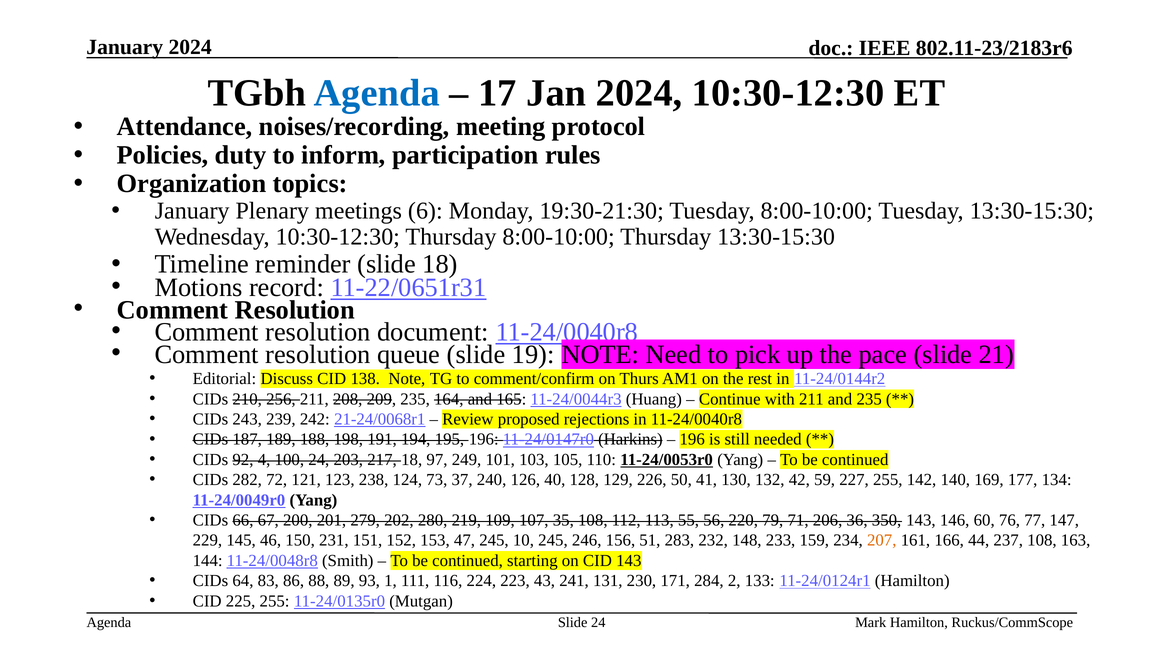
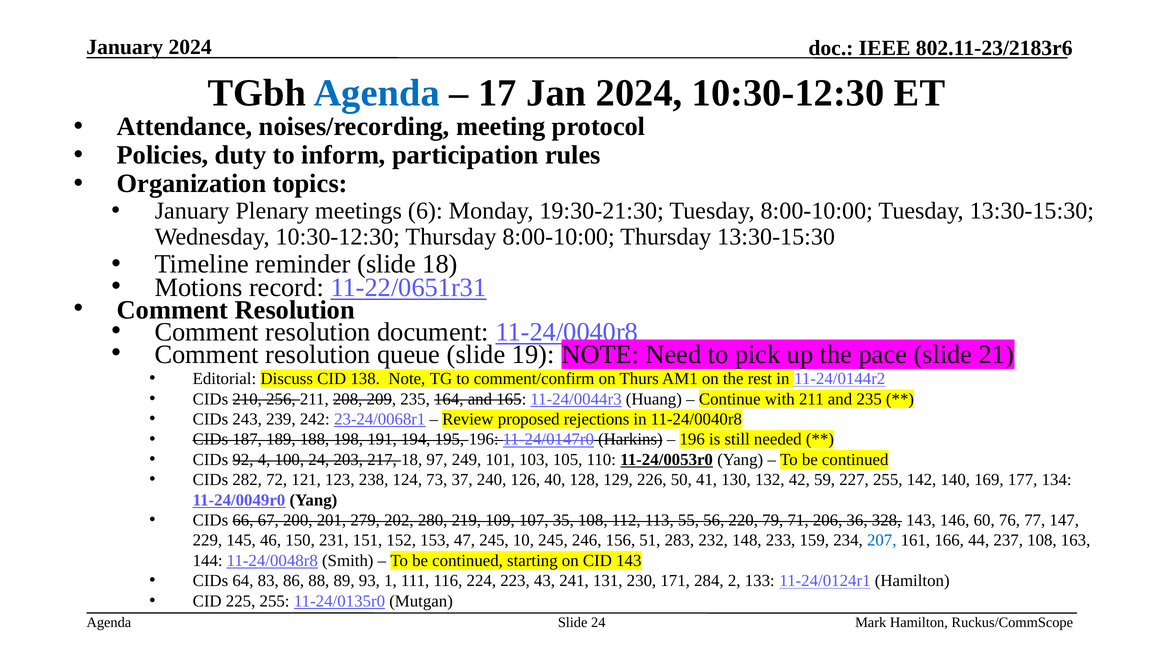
21-24/0068r1: 21-24/0068r1 -> 23-24/0068r1 (380, 419)
350: 350 -> 328 (887, 520)
207 colour: orange -> blue (882, 540)
